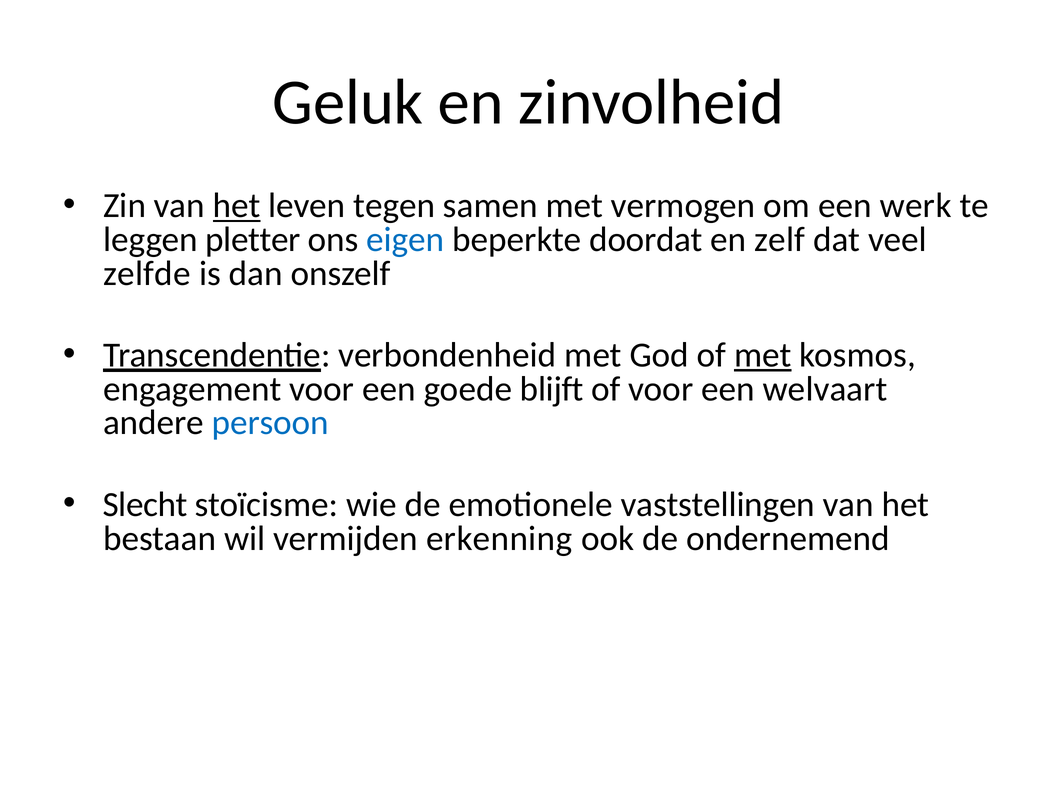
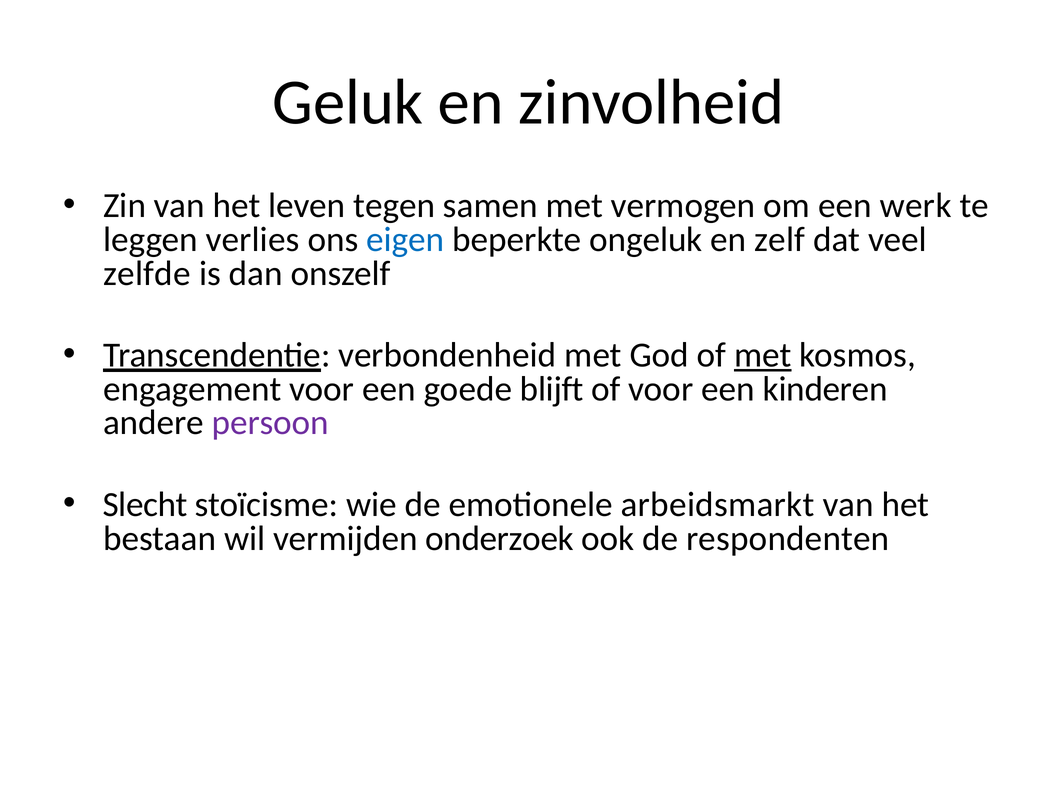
het underline: present -> none (237, 206)
pletter: pletter -> verlies (253, 240)
doordat: doordat -> ongeluk (646, 240)
welvaart: welvaart -> kinderen (825, 389)
persoon colour: blue -> purple (270, 423)
vaststellingen: vaststellingen -> arbeidsmarkt (718, 504)
erkenning: erkenning -> onderzoek (500, 538)
ondernemend: ondernemend -> respondenten (788, 538)
